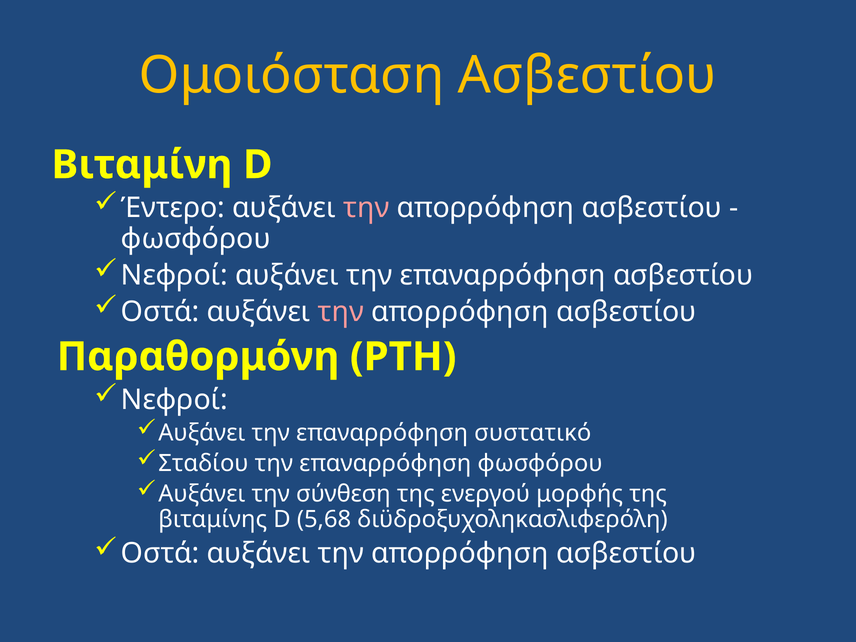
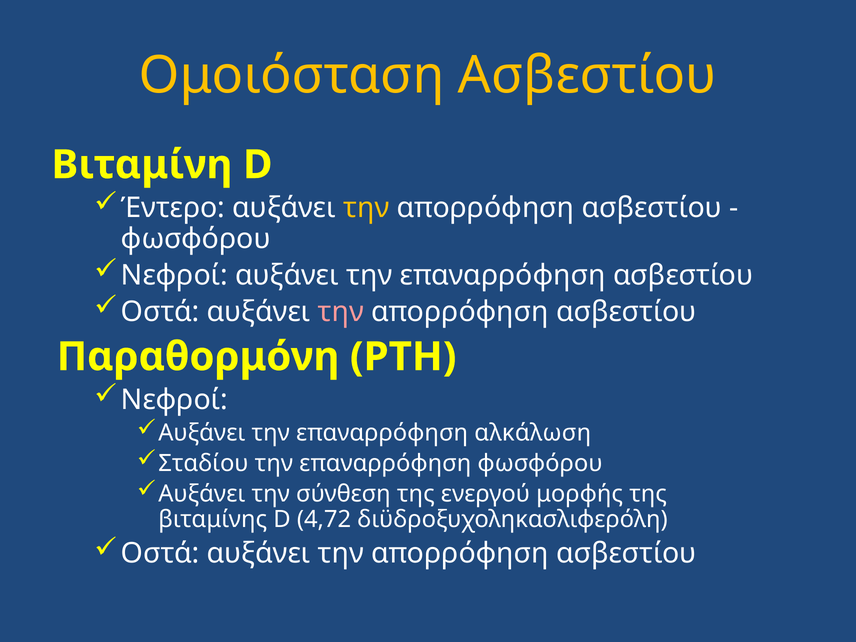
την colour: pink -> yellow (366, 208)
συστατικό: συστατικό -> αλκάλωση (533, 433)
5,68: 5,68 -> 4,72 (324, 519)
